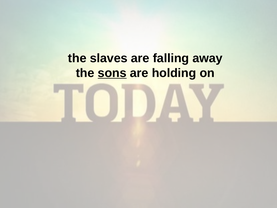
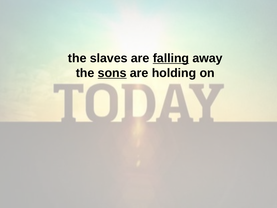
falling underline: none -> present (171, 58)
